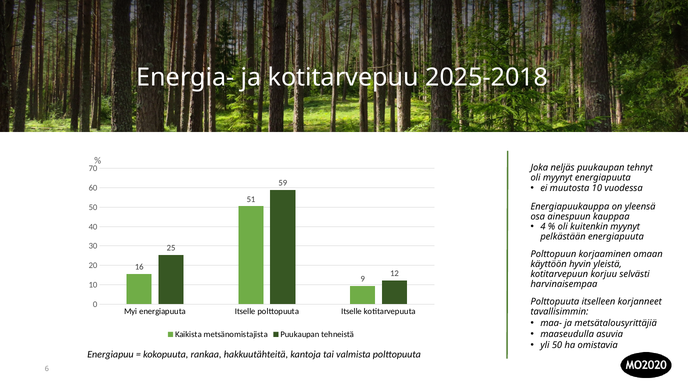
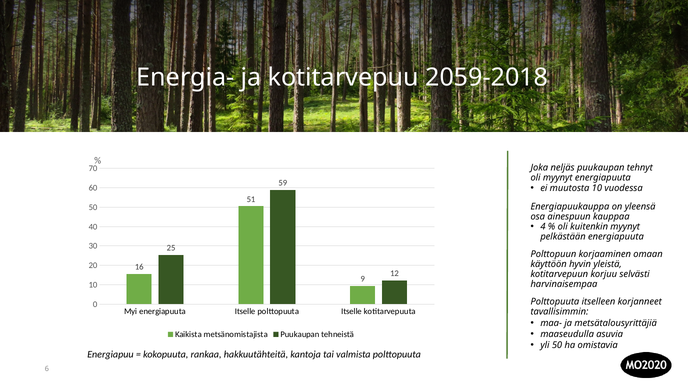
2025-2018: 2025-2018 -> 2059-2018 (487, 77)
